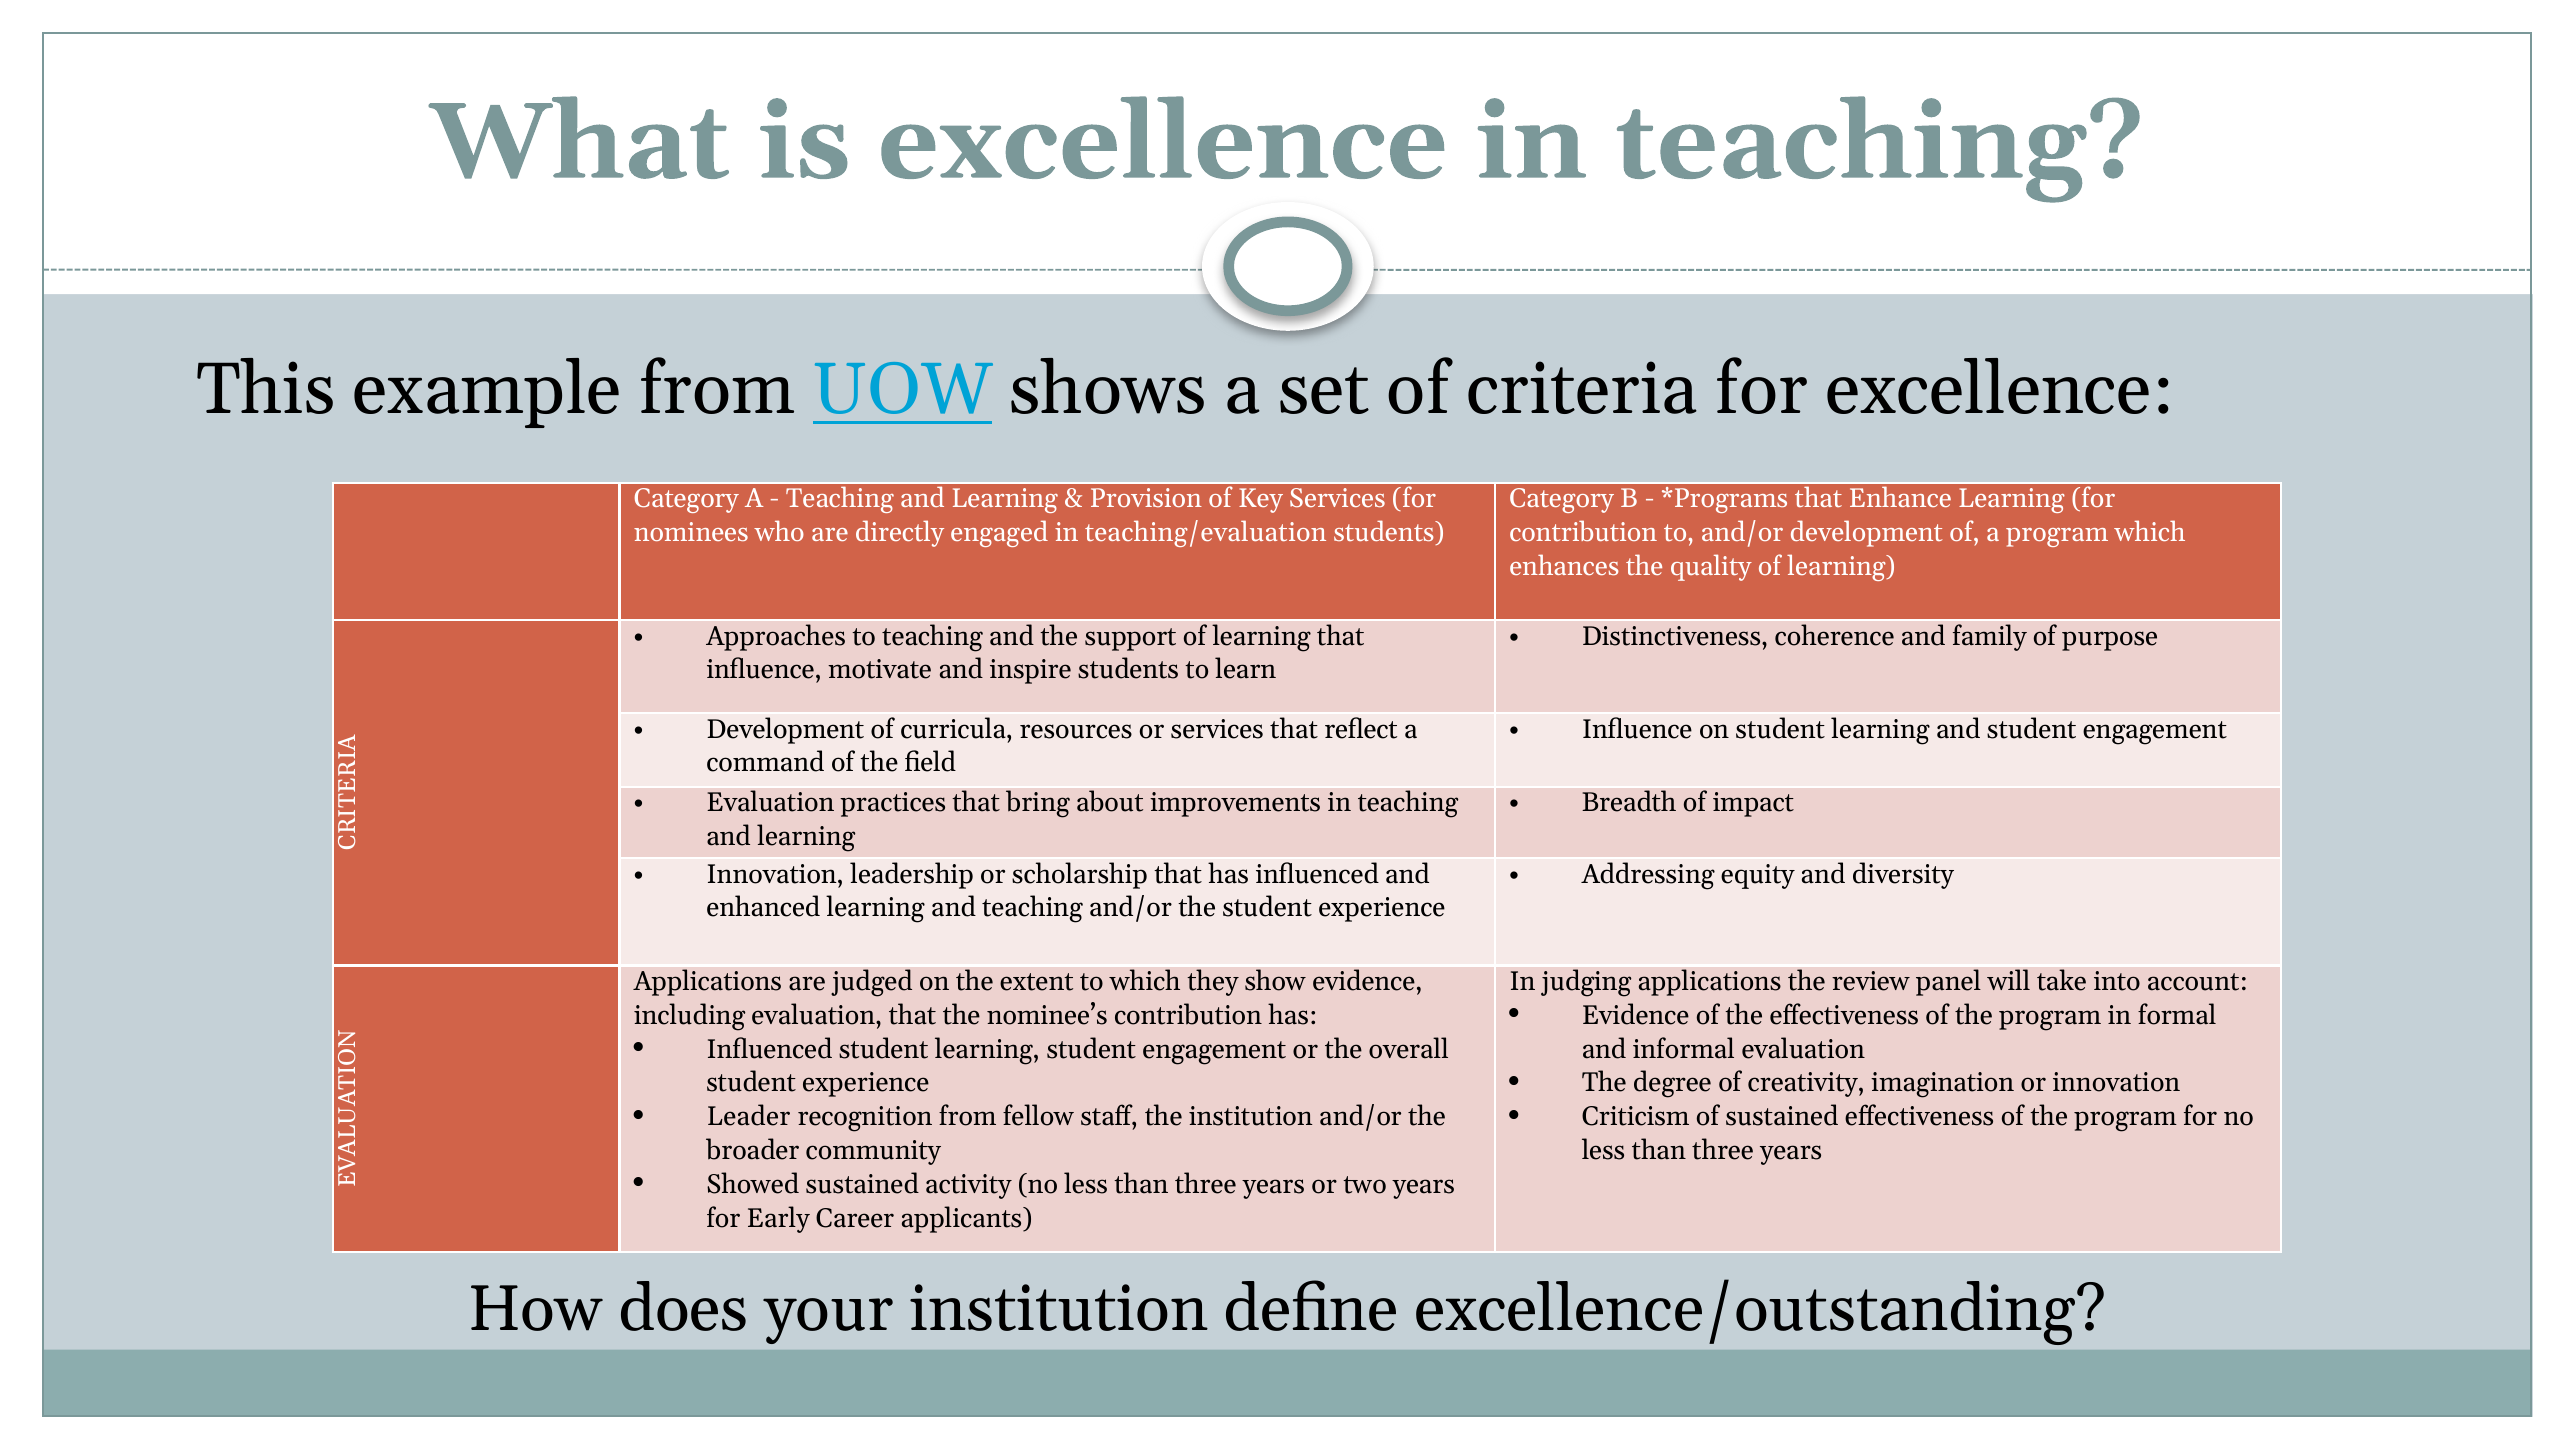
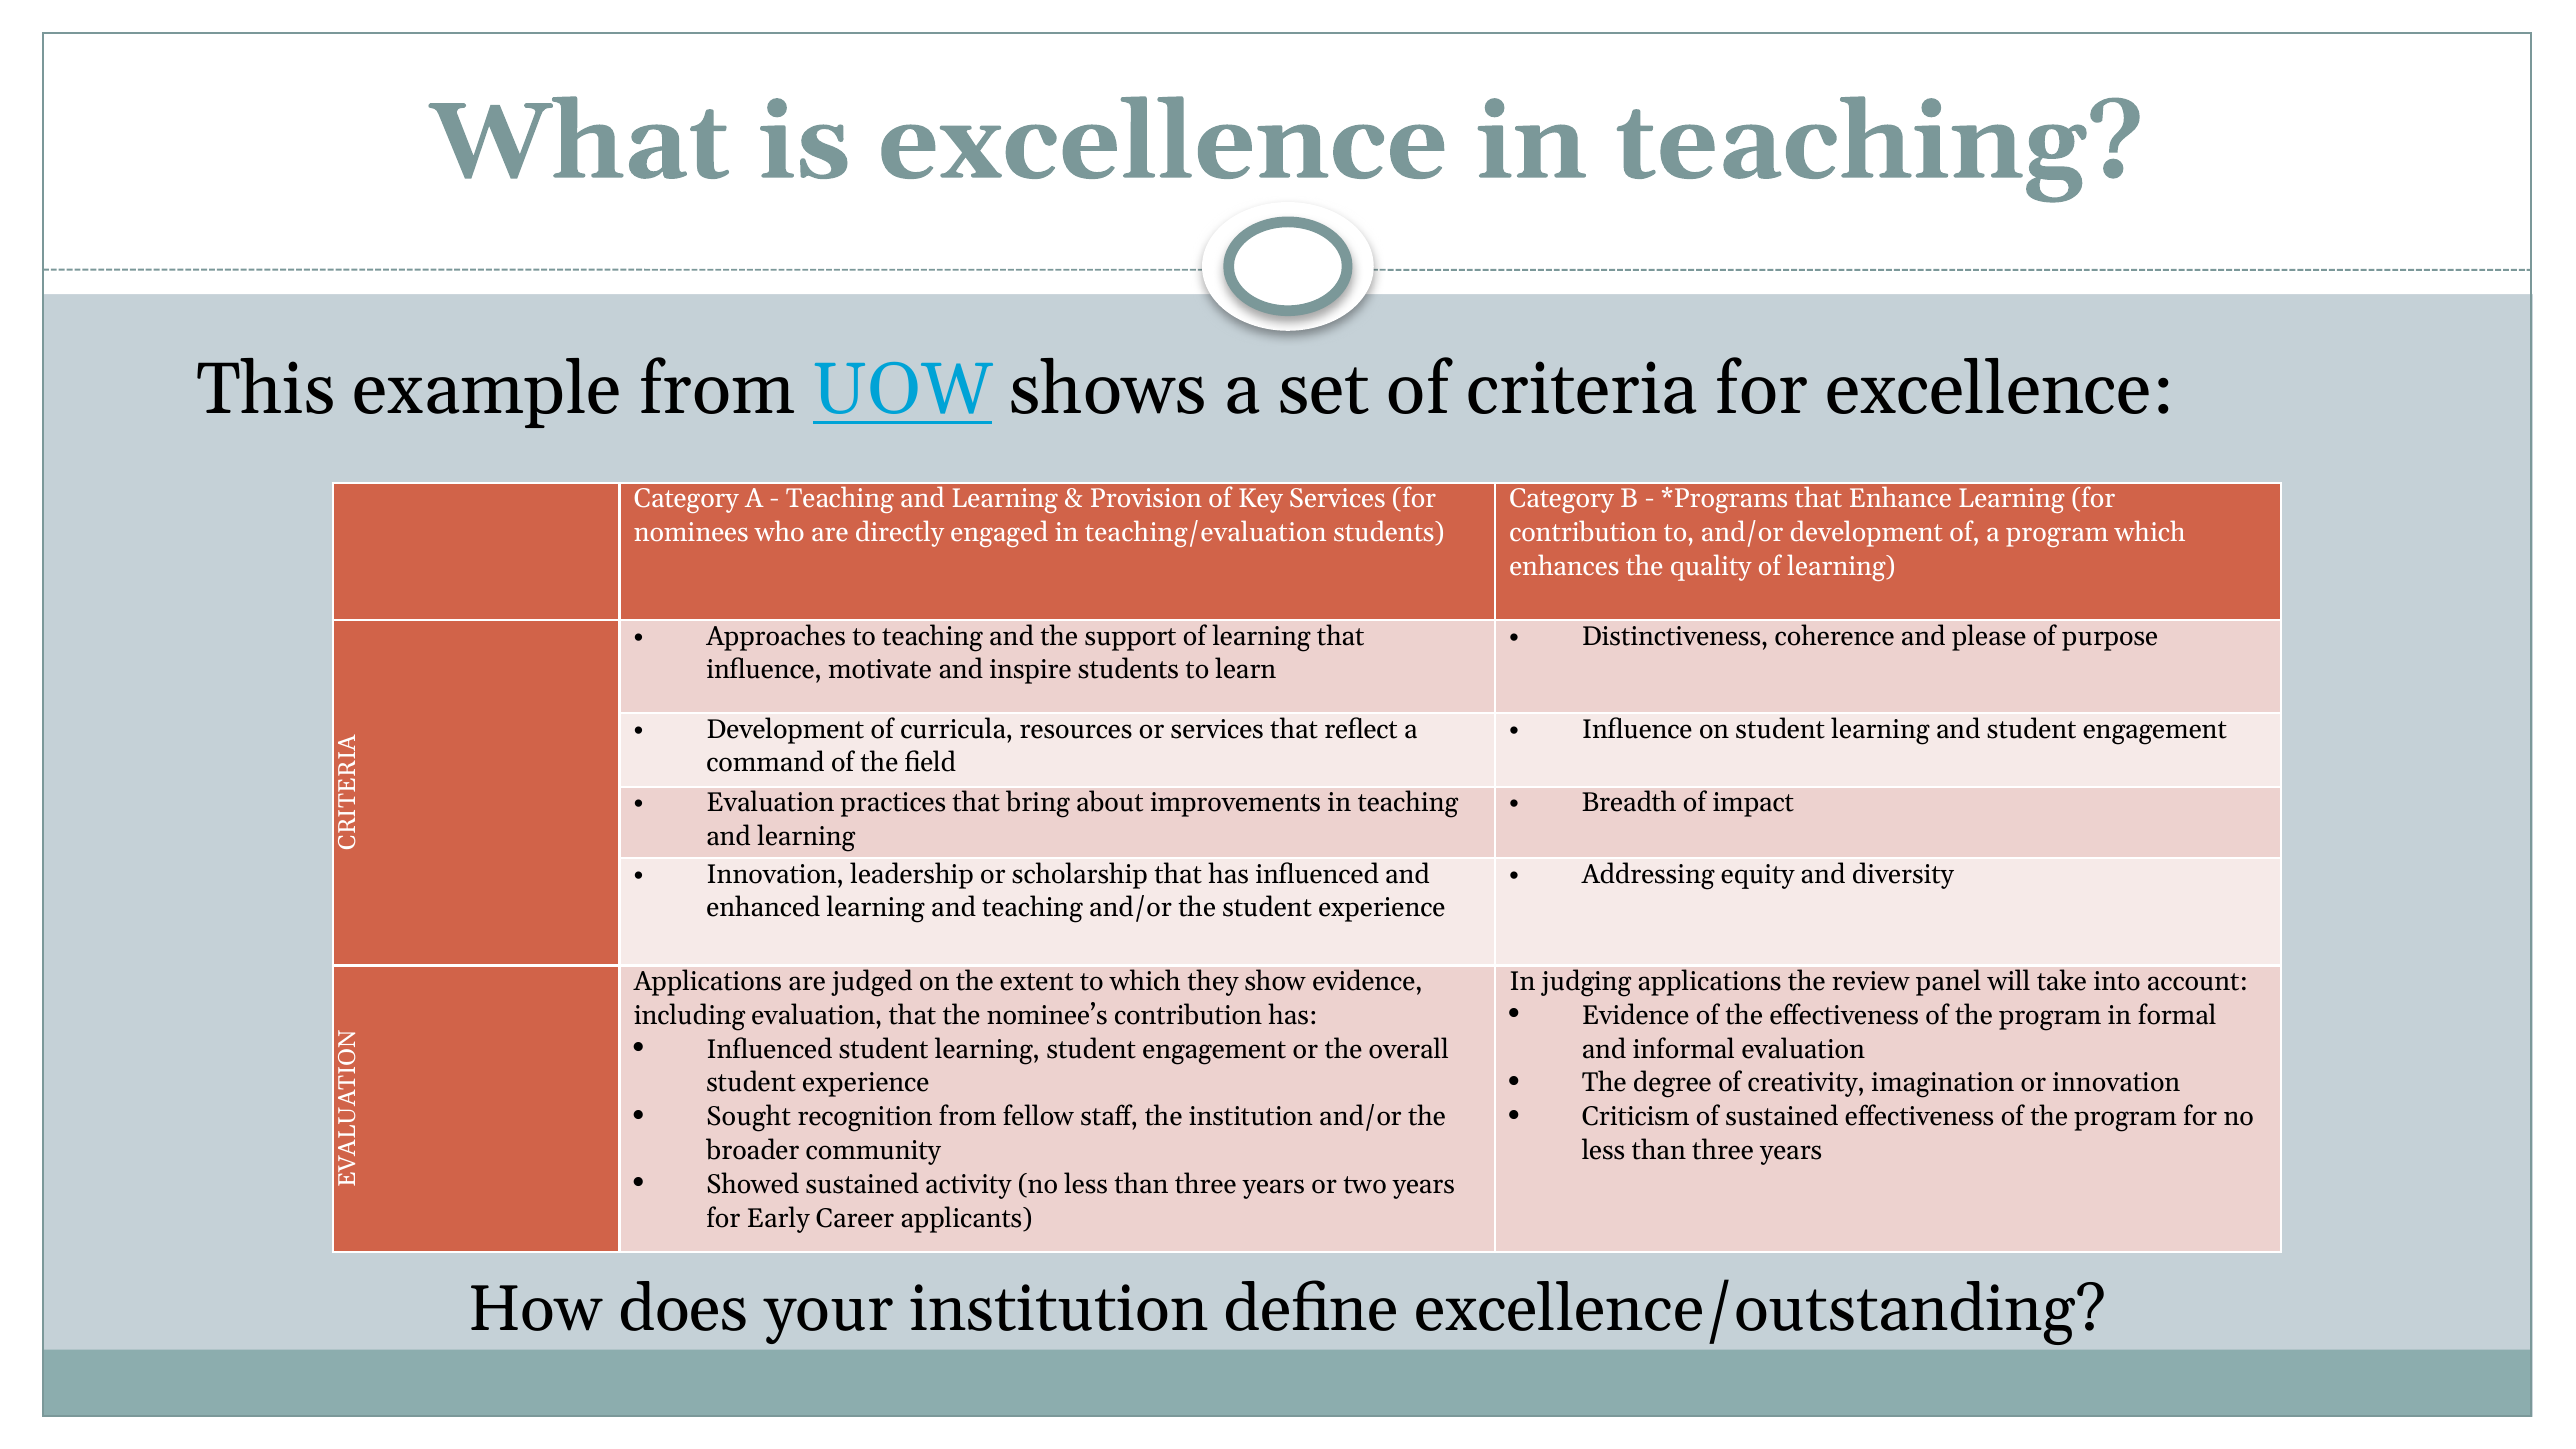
family: family -> please (1989, 636)
Leader: Leader -> Sought (749, 1117)
